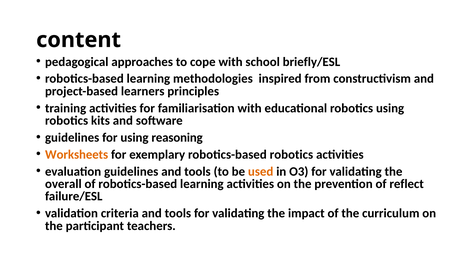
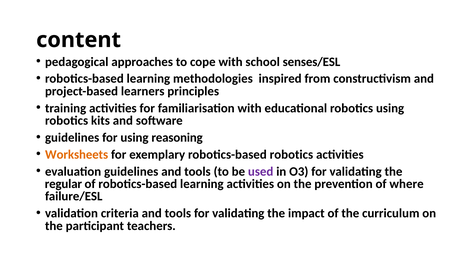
briefly/ESL: briefly/ESL -> senses/ESL (311, 62)
used colour: orange -> purple (261, 171)
overall: overall -> regular (63, 184)
reflect: reflect -> where (407, 184)
